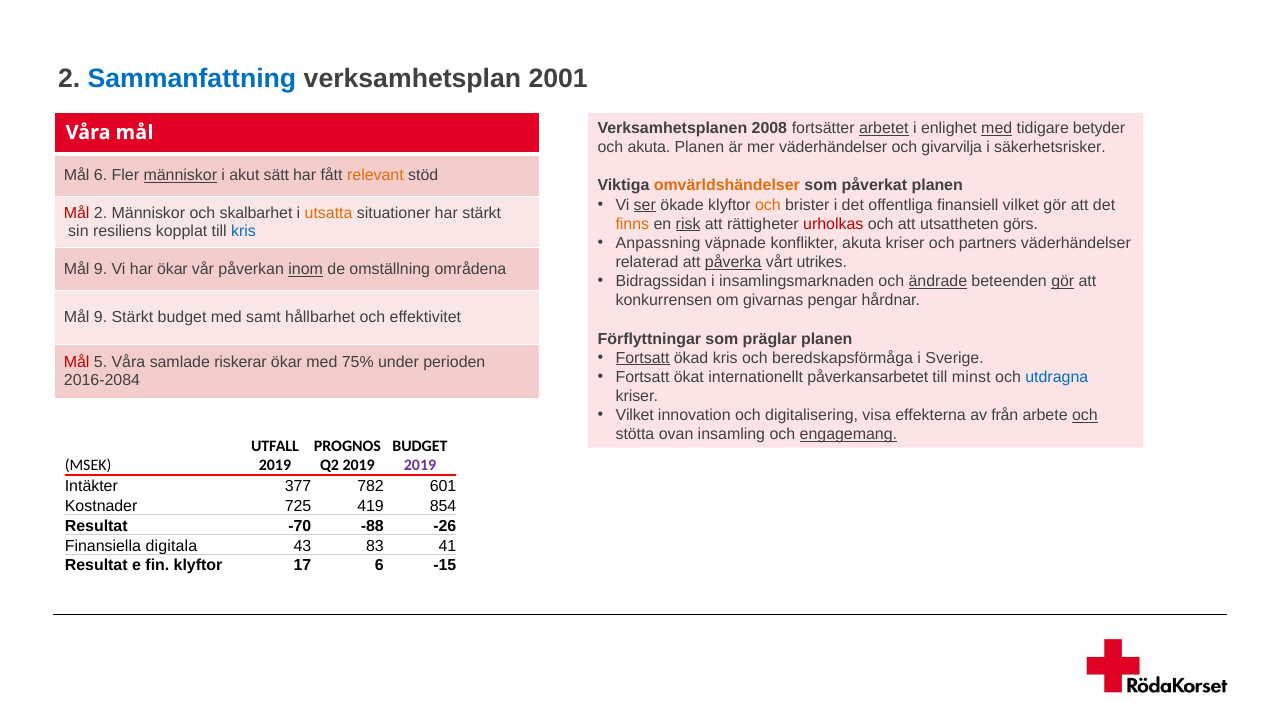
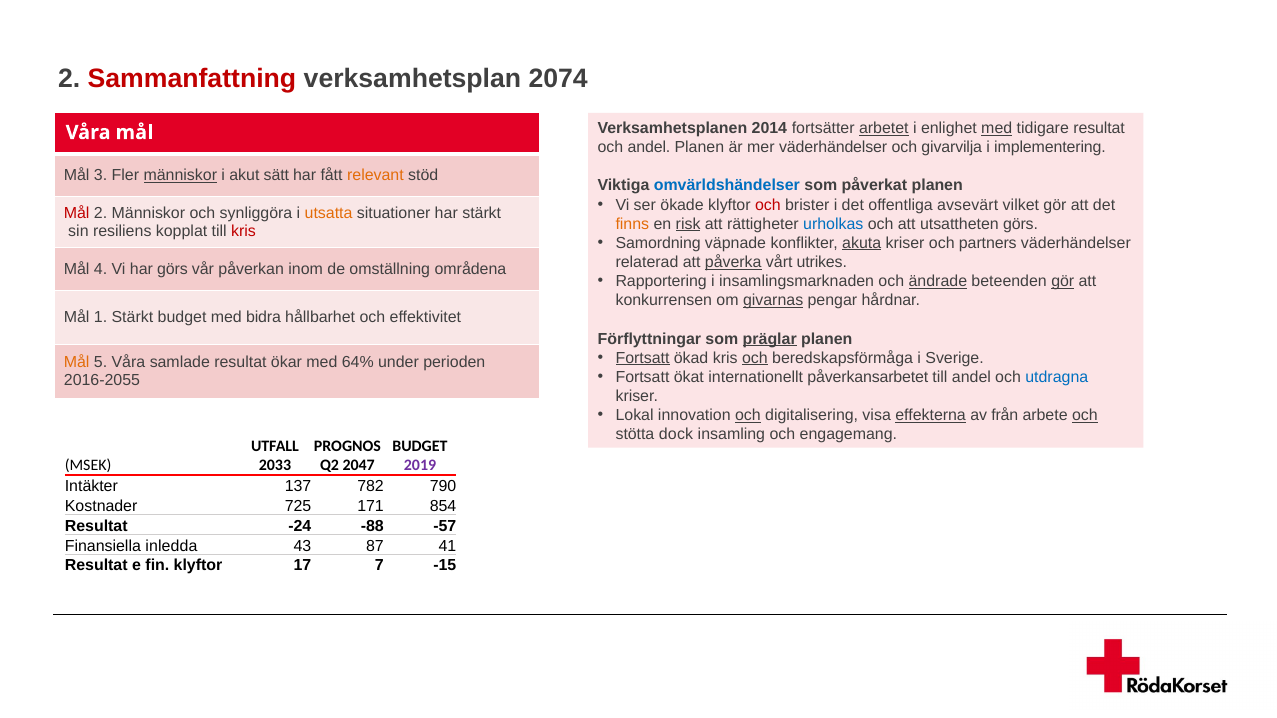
Sammanfattning colour: blue -> red (192, 79)
2001: 2001 -> 2074 (558, 79)
2008: 2008 -> 2014 (769, 128)
tidigare betyder: betyder -> resultat (1099, 128)
och akuta: akuta -> andel (649, 147)
säkerhetsrisker: säkerhetsrisker -> implementering (1050, 147)
Mål 6: 6 -> 3 (101, 176)
omvärldshändelser colour: orange -> blue (727, 186)
ser underline: present -> none (645, 205)
och colour: orange -> red (768, 205)
finansiell: finansiell -> avsevärt (968, 205)
skalbarhet: skalbarhet -> synliggöra (256, 214)
urholkas colour: red -> blue (833, 224)
kris colour: blue -> red (244, 231)
Anpassning: Anpassning -> Samordning (658, 243)
akuta underline: none -> present (862, 243)
9: 9 -> 4 (101, 269)
har ökar: ökar -> görs (173, 269)
inom underline: present -> none (306, 269)
Bidragssidan: Bidragssidan -> Rapportering (661, 282)
givarnas underline: none -> present (773, 301)
9: 9 -> 1 (101, 318)
samt: samt -> bidra (264, 318)
präglar underline: none -> present (770, 339)
och underline: none -> present (755, 358)
Mål colour: red -> orange (77, 363)
samlade riskerar: riskerar -> resultat (240, 363)
75%: 75% -> 64% (358, 363)
till minst: minst -> andel (971, 377)
2016-2084: 2016-2084 -> 2016-2055 (102, 381)
Vilket: Vilket -> Lokal (635, 416)
och underline: none -> present (748, 416)
effekterna underline: none -> present (931, 416)
ovan: ovan -> dock (676, 435)
engagemang underline: present -> none (848, 435)
2019: 2019 -> 2033 (275, 466)
Q2 2019: 2019 -> 2047 (359, 466)
377: 377 -> 137 (298, 487)
601: 601 -> 790 (443, 487)
419: 419 -> 171 (371, 506)
-70: -70 -> -24 (300, 526)
-26: -26 -> -57 (445, 526)
digitala: digitala -> inledda (171, 546)
83: 83 -> 87 (375, 546)
17 6: 6 -> 7 (379, 566)
